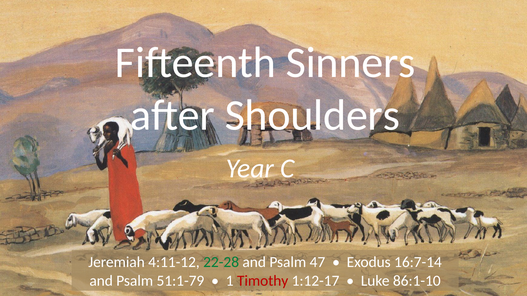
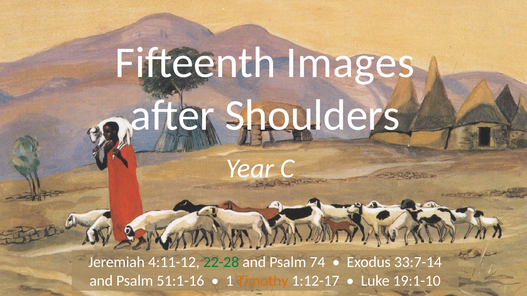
Sinners: Sinners -> Images (350, 63)
47: 47 -> 74 (317, 263)
16:7-14: 16:7-14 -> 33:7-14 (418, 263)
51:1-79: 51:1-79 -> 51:1-16 (180, 281)
Timothy colour: red -> orange (263, 281)
86:1-10: 86:1-10 -> 19:1-10 (417, 281)
